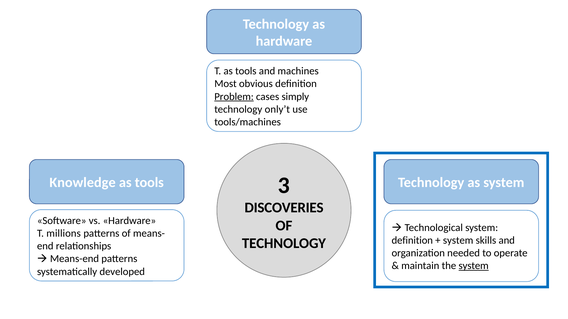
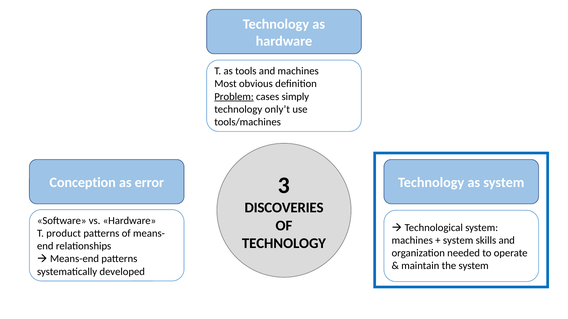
Knowledge: Knowledge -> Conception (83, 183)
tools: tools -> error (149, 183)
millions: millions -> product (64, 234)
definition: definition -> machines (412, 241)
system underline: present -> none (474, 266)
